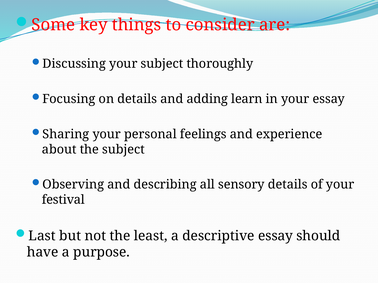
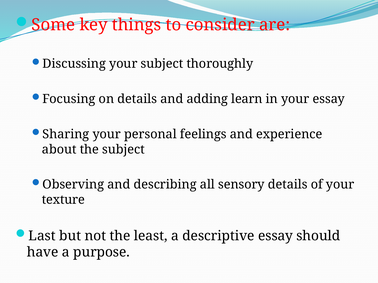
festival: festival -> texture (63, 200)
